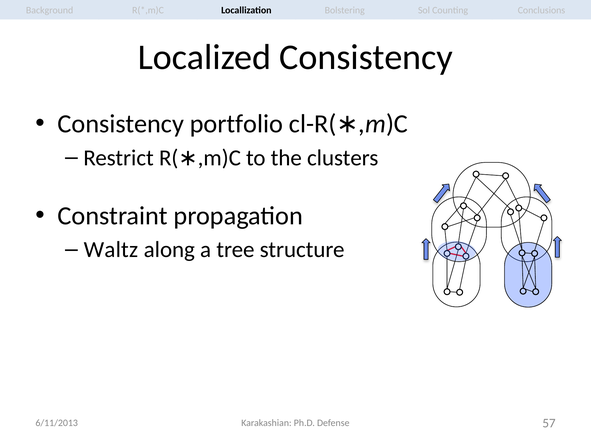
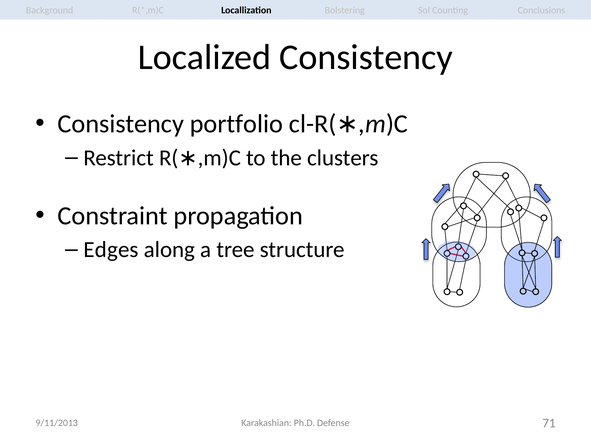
Waltz: Waltz -> Edges (111, 250)
57: 57 -> 71 (549, 423)
6/11/2013: 6/11/2013 -> 9/11/2013 (57, 423)
